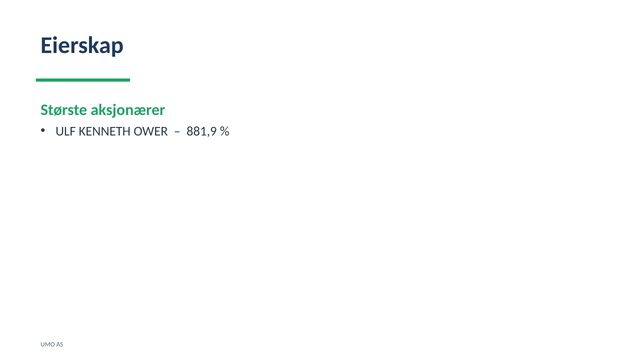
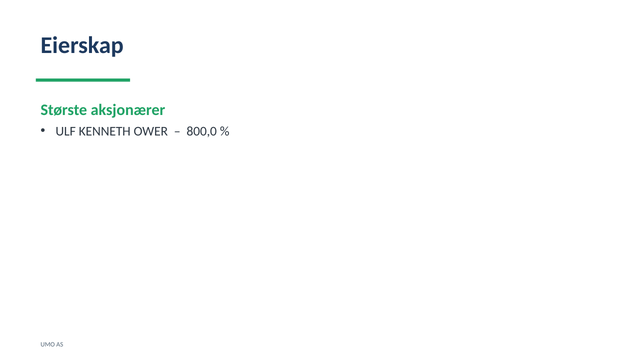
881,9: 881,9 -> 800,0 (202, 131)
